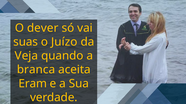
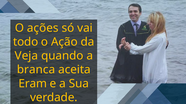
dever: dever -> ações (43, 28)
suas: suas -> todo (26, 42)
Juízo: Juízo -> Ação (64, 42)
